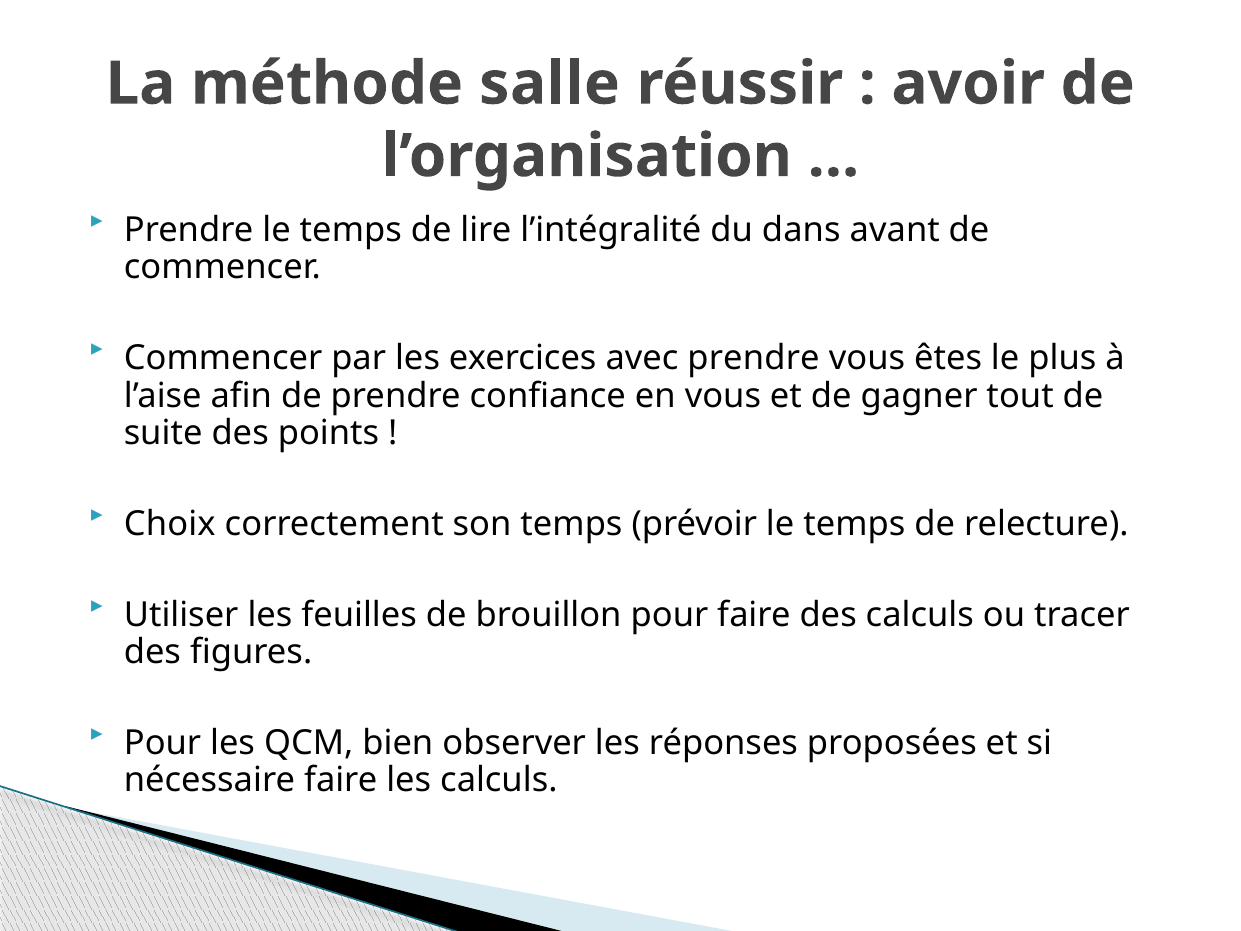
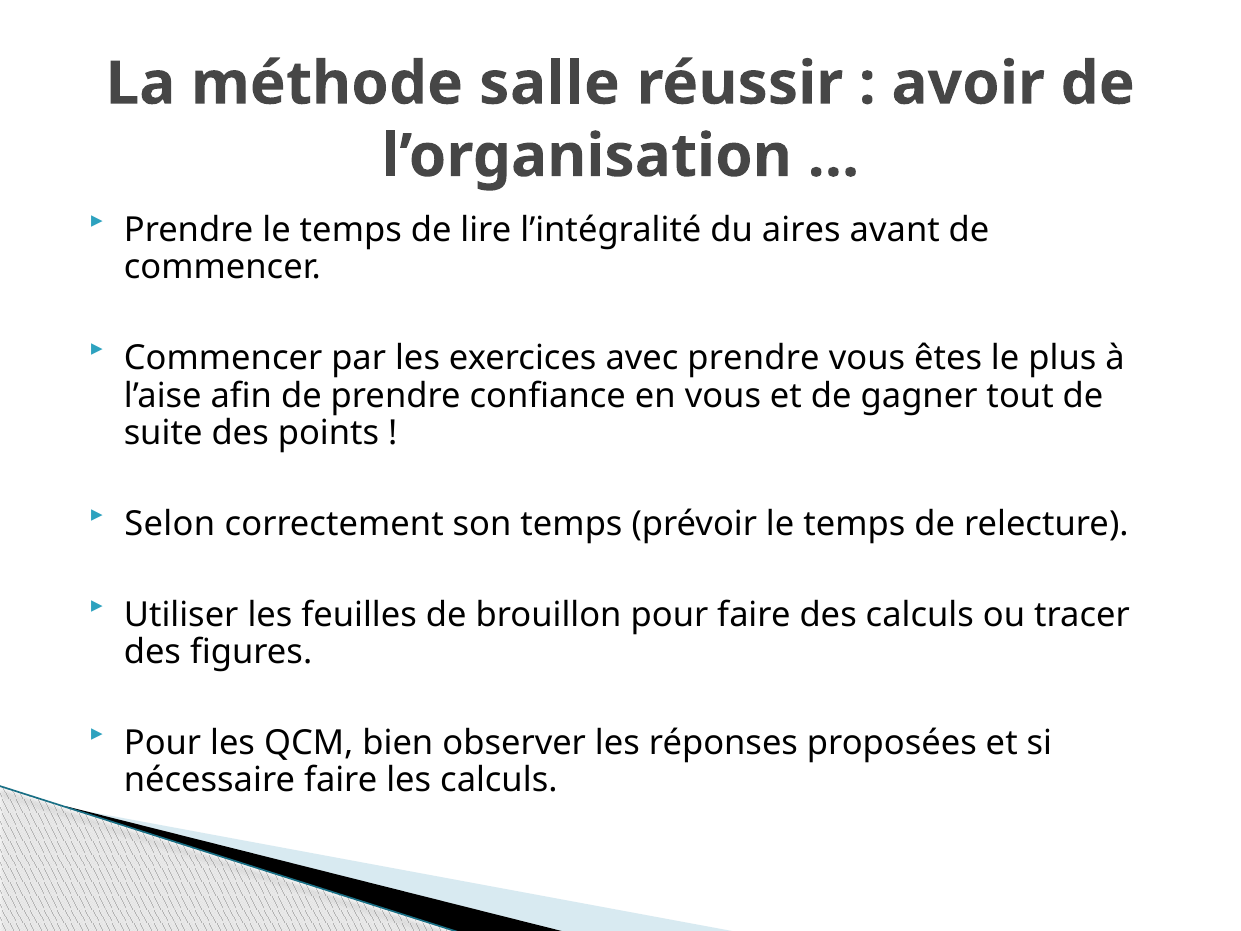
dans: dans -> aires (801, 230)
Choix: Choix -> Selon (170, 524)
